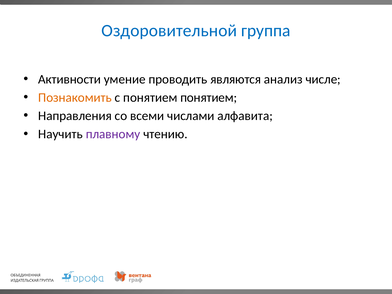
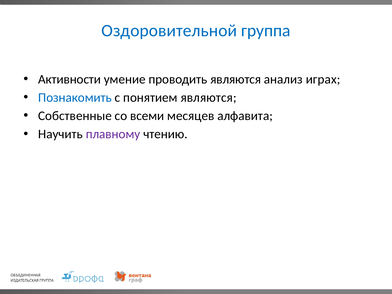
числе: числе -> играх (323, 79)
Познакомить colour: orange -> blue (75, 98)
понятием понятием: понятием -> являются (209, 98)
Направления: Направления -> Собственные (75, 116)
числами: числами -> месяцев (191, 116)
